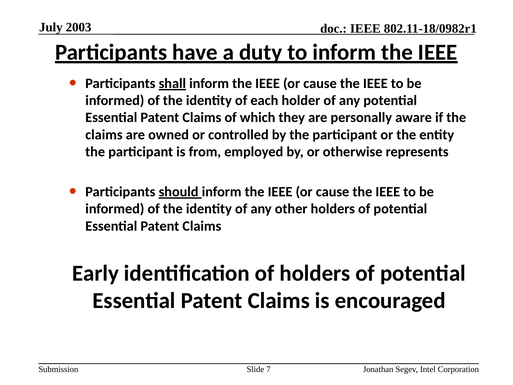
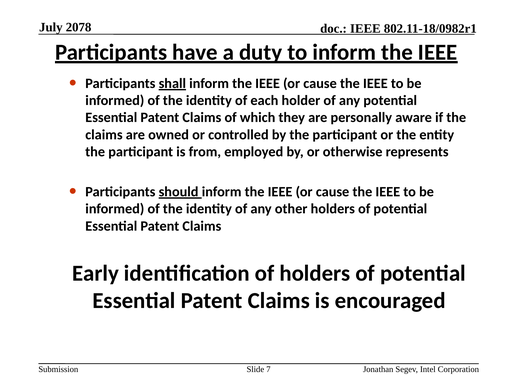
2003: 2003 -> 2078 (79, 27)
